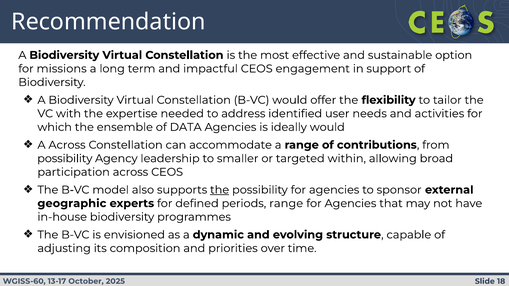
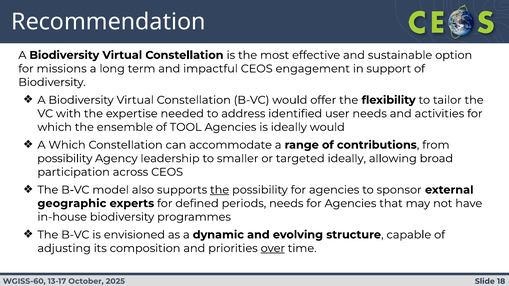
DATA: DATA -> TOOL (186, 127)
A Across: Across -> Which (67, 145)
targeted within: within -> ideally (347, 159)
periods range: range -> needs (286, 204)
over underline: none -> present (273, 249)
